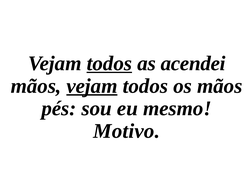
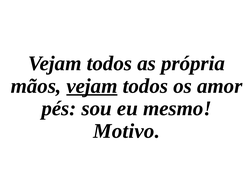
todos underline: present -> none (109, 63)
acendei: acendei -> própria (193, 63)
os mãos: mãos -> amor (220, 86)
